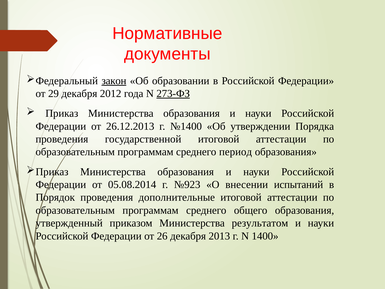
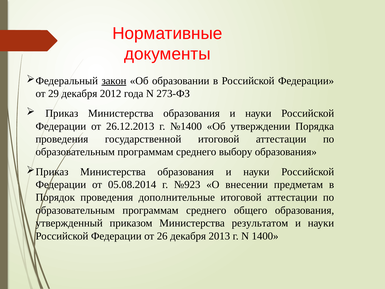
273-ФЗ underline: present -> none (173, 93)
период: период -> выбору (236, 152)
испытаний: испытаний -> предметам (298, 184)
